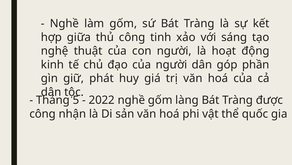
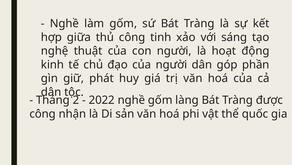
5: 5 -> 2 (76, 100)
